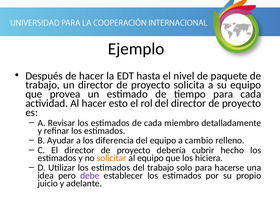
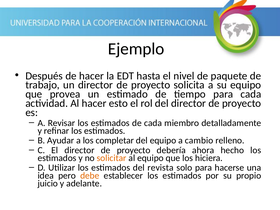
diferencia: diferencia -> completar (115, 140)
cubrir: cubrir -> ahora (203, 150)
del trabajo: trabajo -> revista (161, 168)
debe colour: purple -> orange (90, 176)
